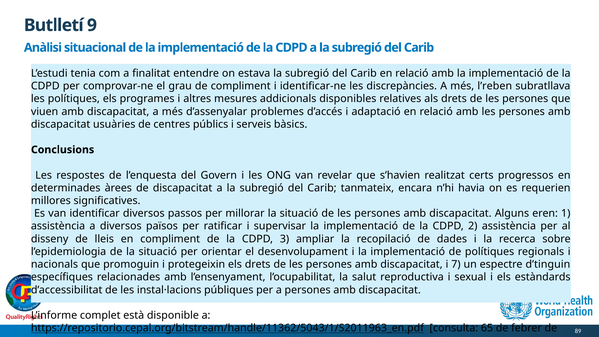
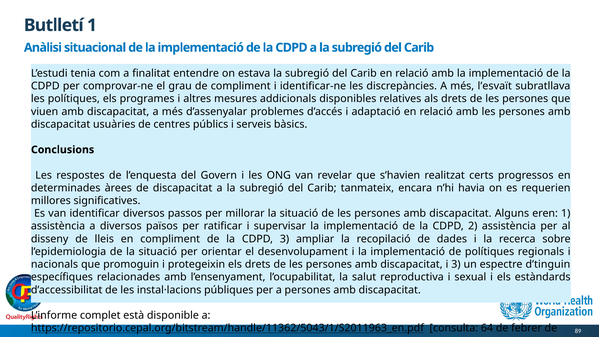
Butlletí 9: 9 -> 1 (92, 25)
l’reben: l’reben -> l’esvaït (495, 86)
i 7: 7 -> 3 (456, 264)
65: 65 -> 64 (487, 328)
